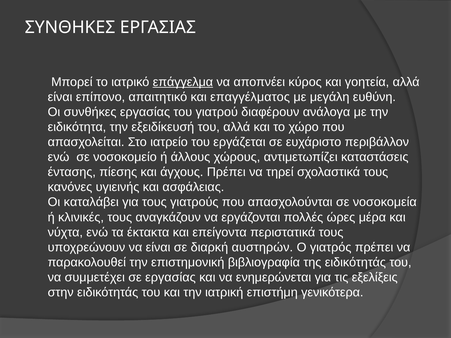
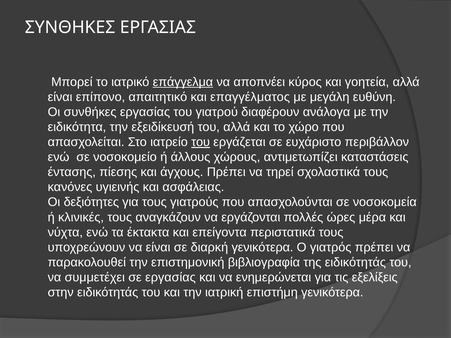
του underline: none -> present (201, 142)
καταλάβει: καταλάβει -> δεξιότητες (91, 202)
διαρκή αυστηρών: αυστηρών -> γενικότερα (262, 247)
